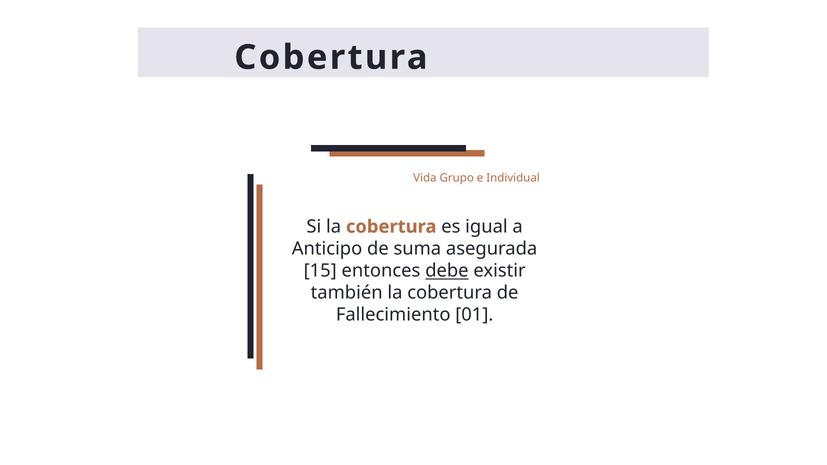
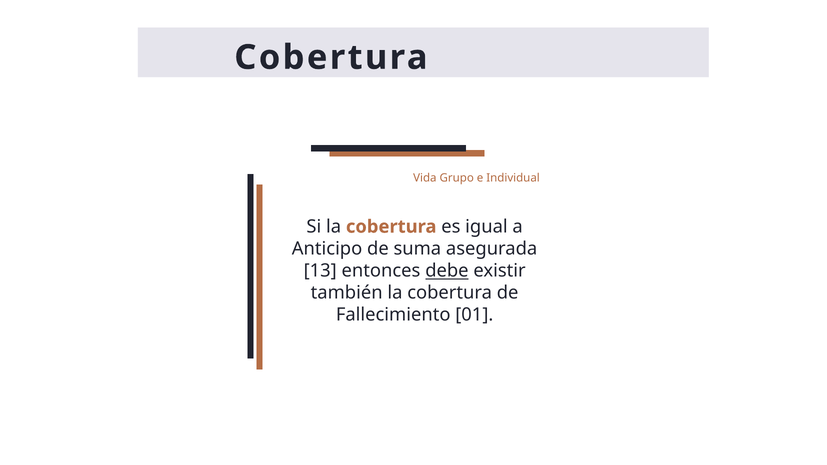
15: 15 -> 13 (320, 271)
